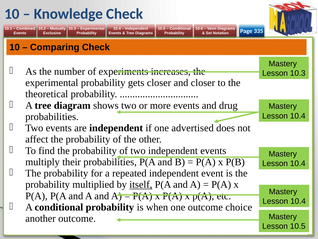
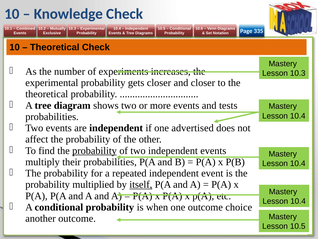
Comparing: Comparing -> Theoretical (55, 47)
drug: drug -> tests (228, 105)
probability underline: none -> present (95, 150)
